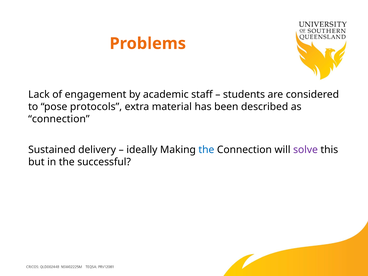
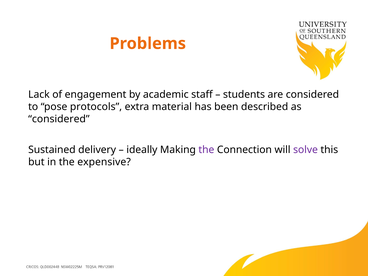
connection: connection -> considered (59, 119)
the colour: blue -> purple (206, 150)
successful: successful -> expensive (104, 162)
